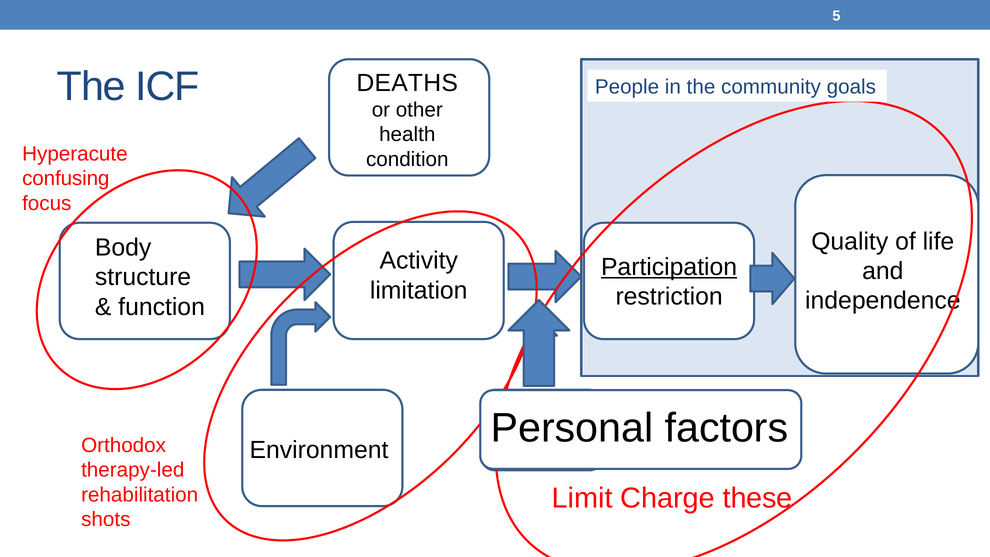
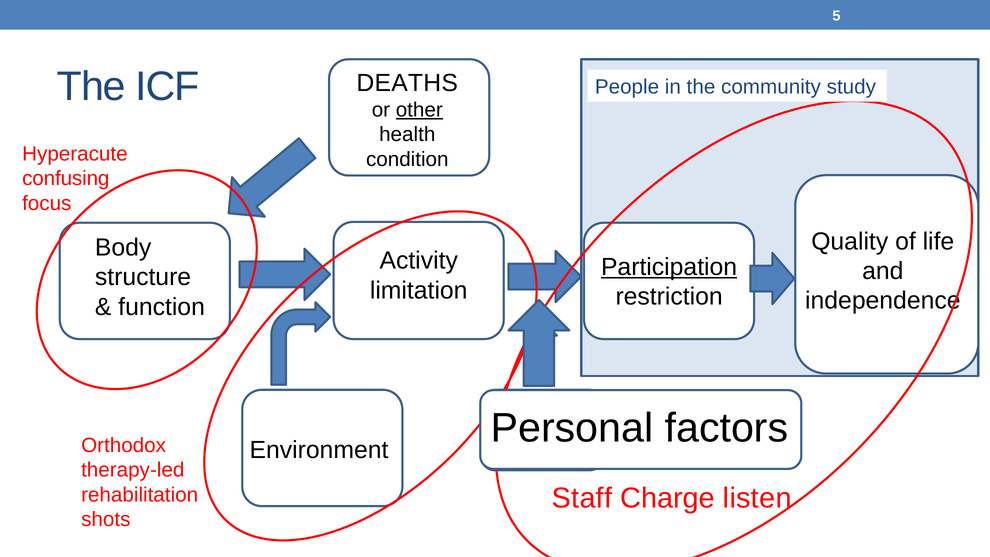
goals: goals -> study (851, 87)
other underline: none -> present (419, 110)
Limit: Limit -> Staff (582, 498)
these: these -> listen (757, 498)
